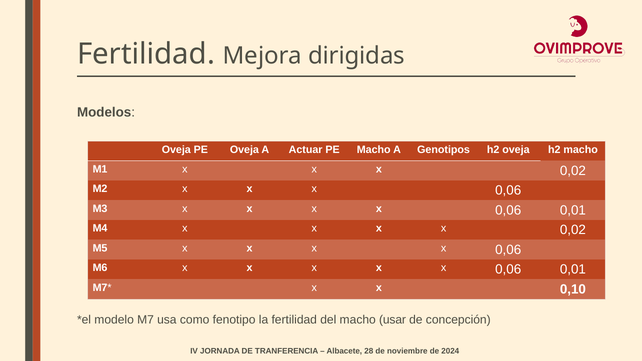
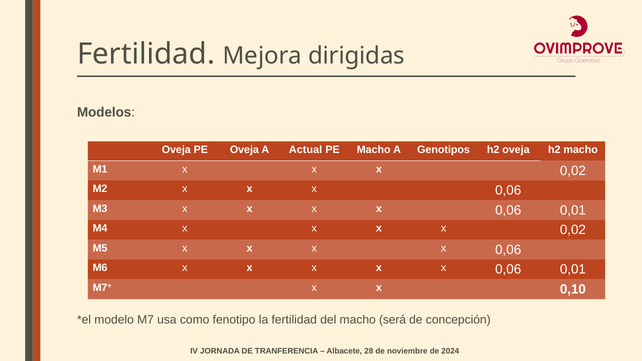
Actuar: Actuar -> Actual (306, 150)
usar: usar -> será (392, 320)
